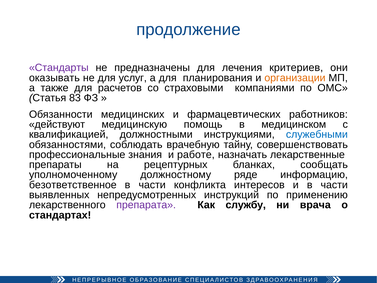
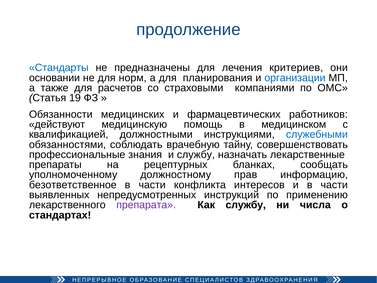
Стандарты colour: purple -> blue (59, 68)
оказывать: оказывать -> основании (54, 78)
услуг: услуг -> норм (133, 78)
организации colour: orange -> blue (295, 78)
83: 83 -> 19 (75, 98)
и работе: работе -> службу (196, 154)
ряде: ряде -> прав (246, 175)
врача: врача -> числа (315, 205)
